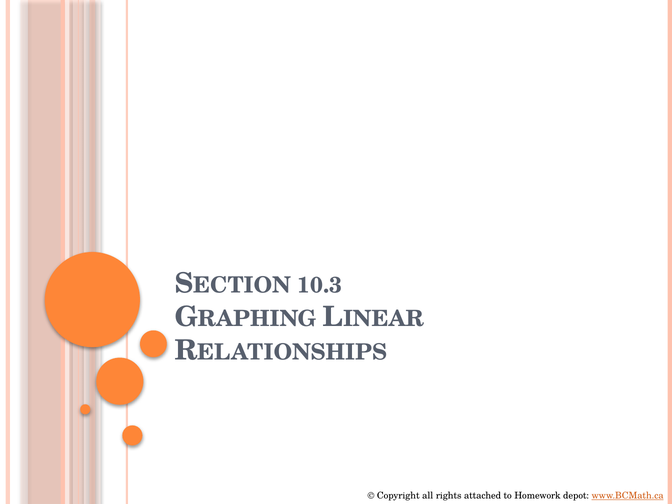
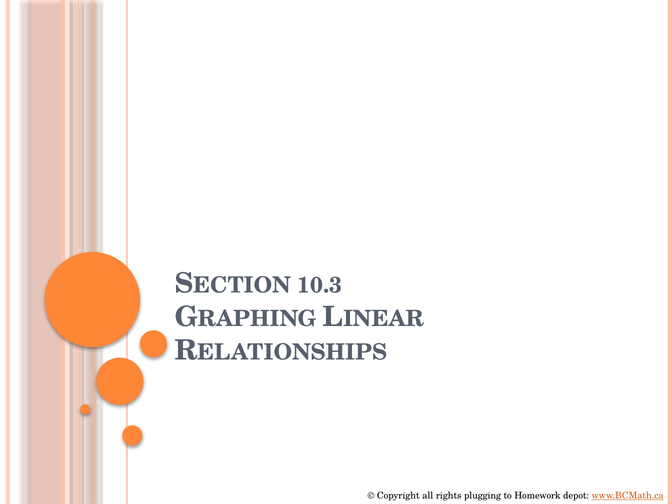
attached: attached -> plugging (483, 496)
